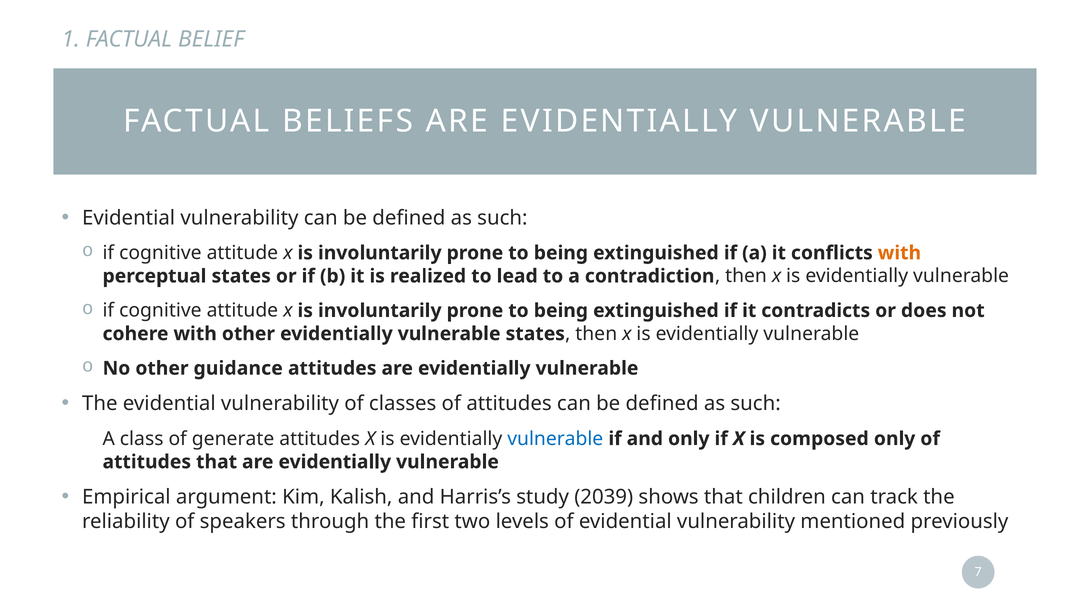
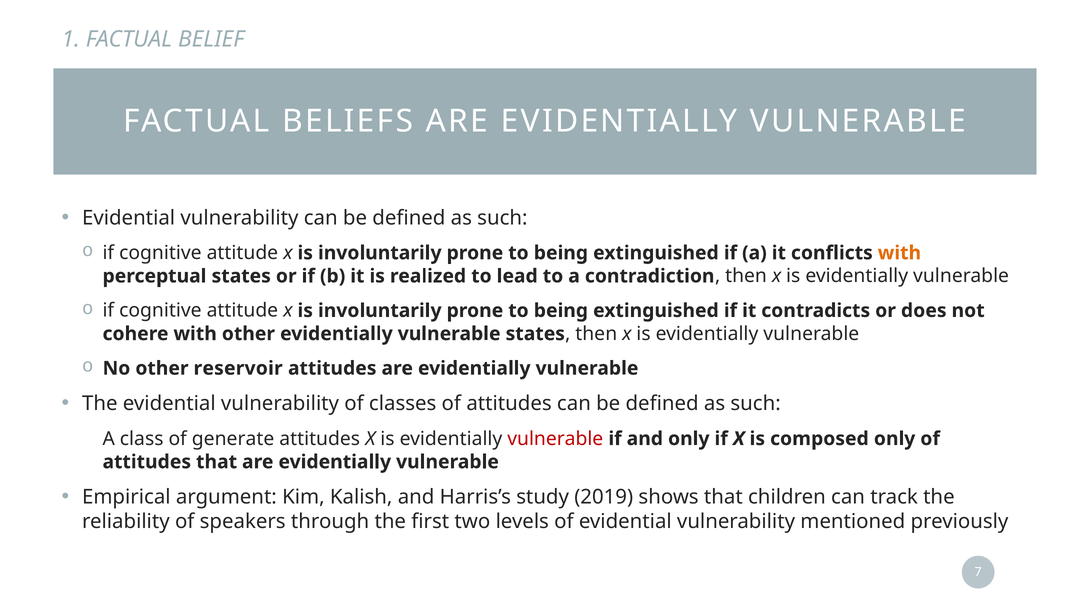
guidance: guidance -> reservoir (238, 368)
vulnerable colour: blue -> red (555, 439)
2039: 2039 -> 2019 (604, 497)
